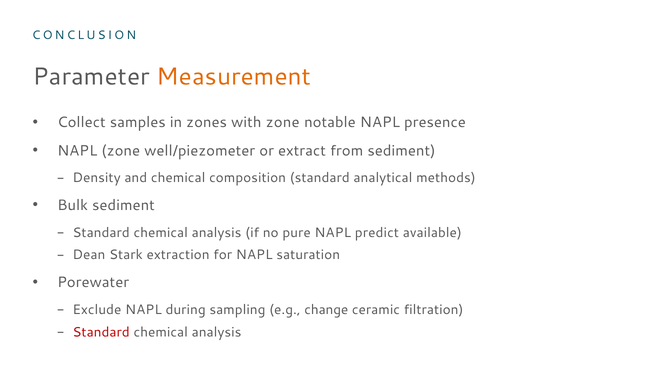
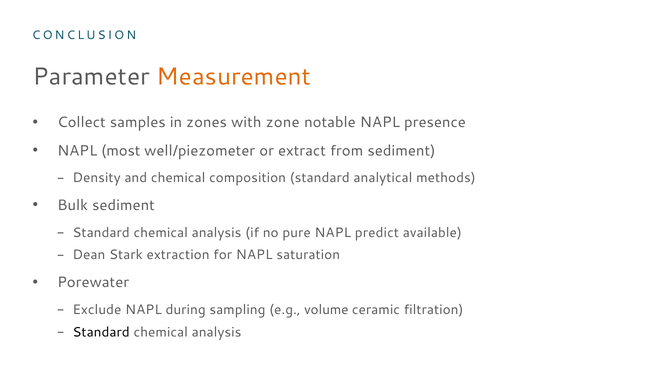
NAPL zone: zone -> most (121, 151)
change: change -> volume (326, 310)
Standard colour: red -> black (101, 332)
